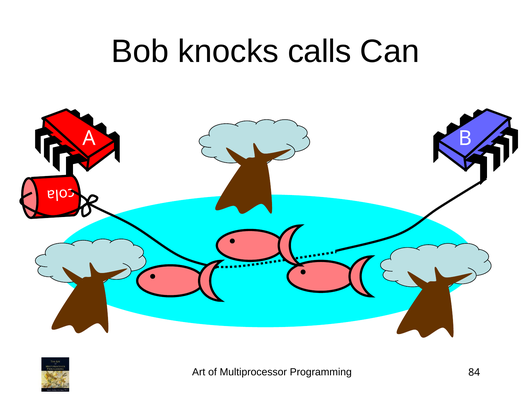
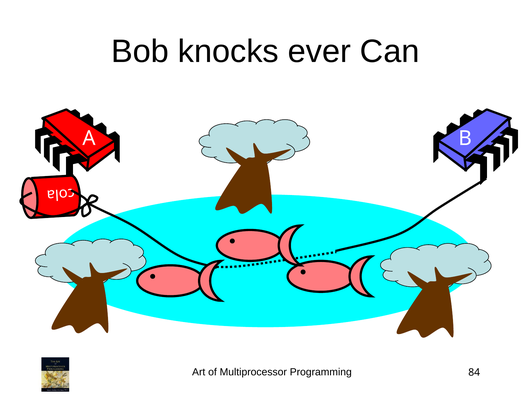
calls: calls -> ever (319, 51)
